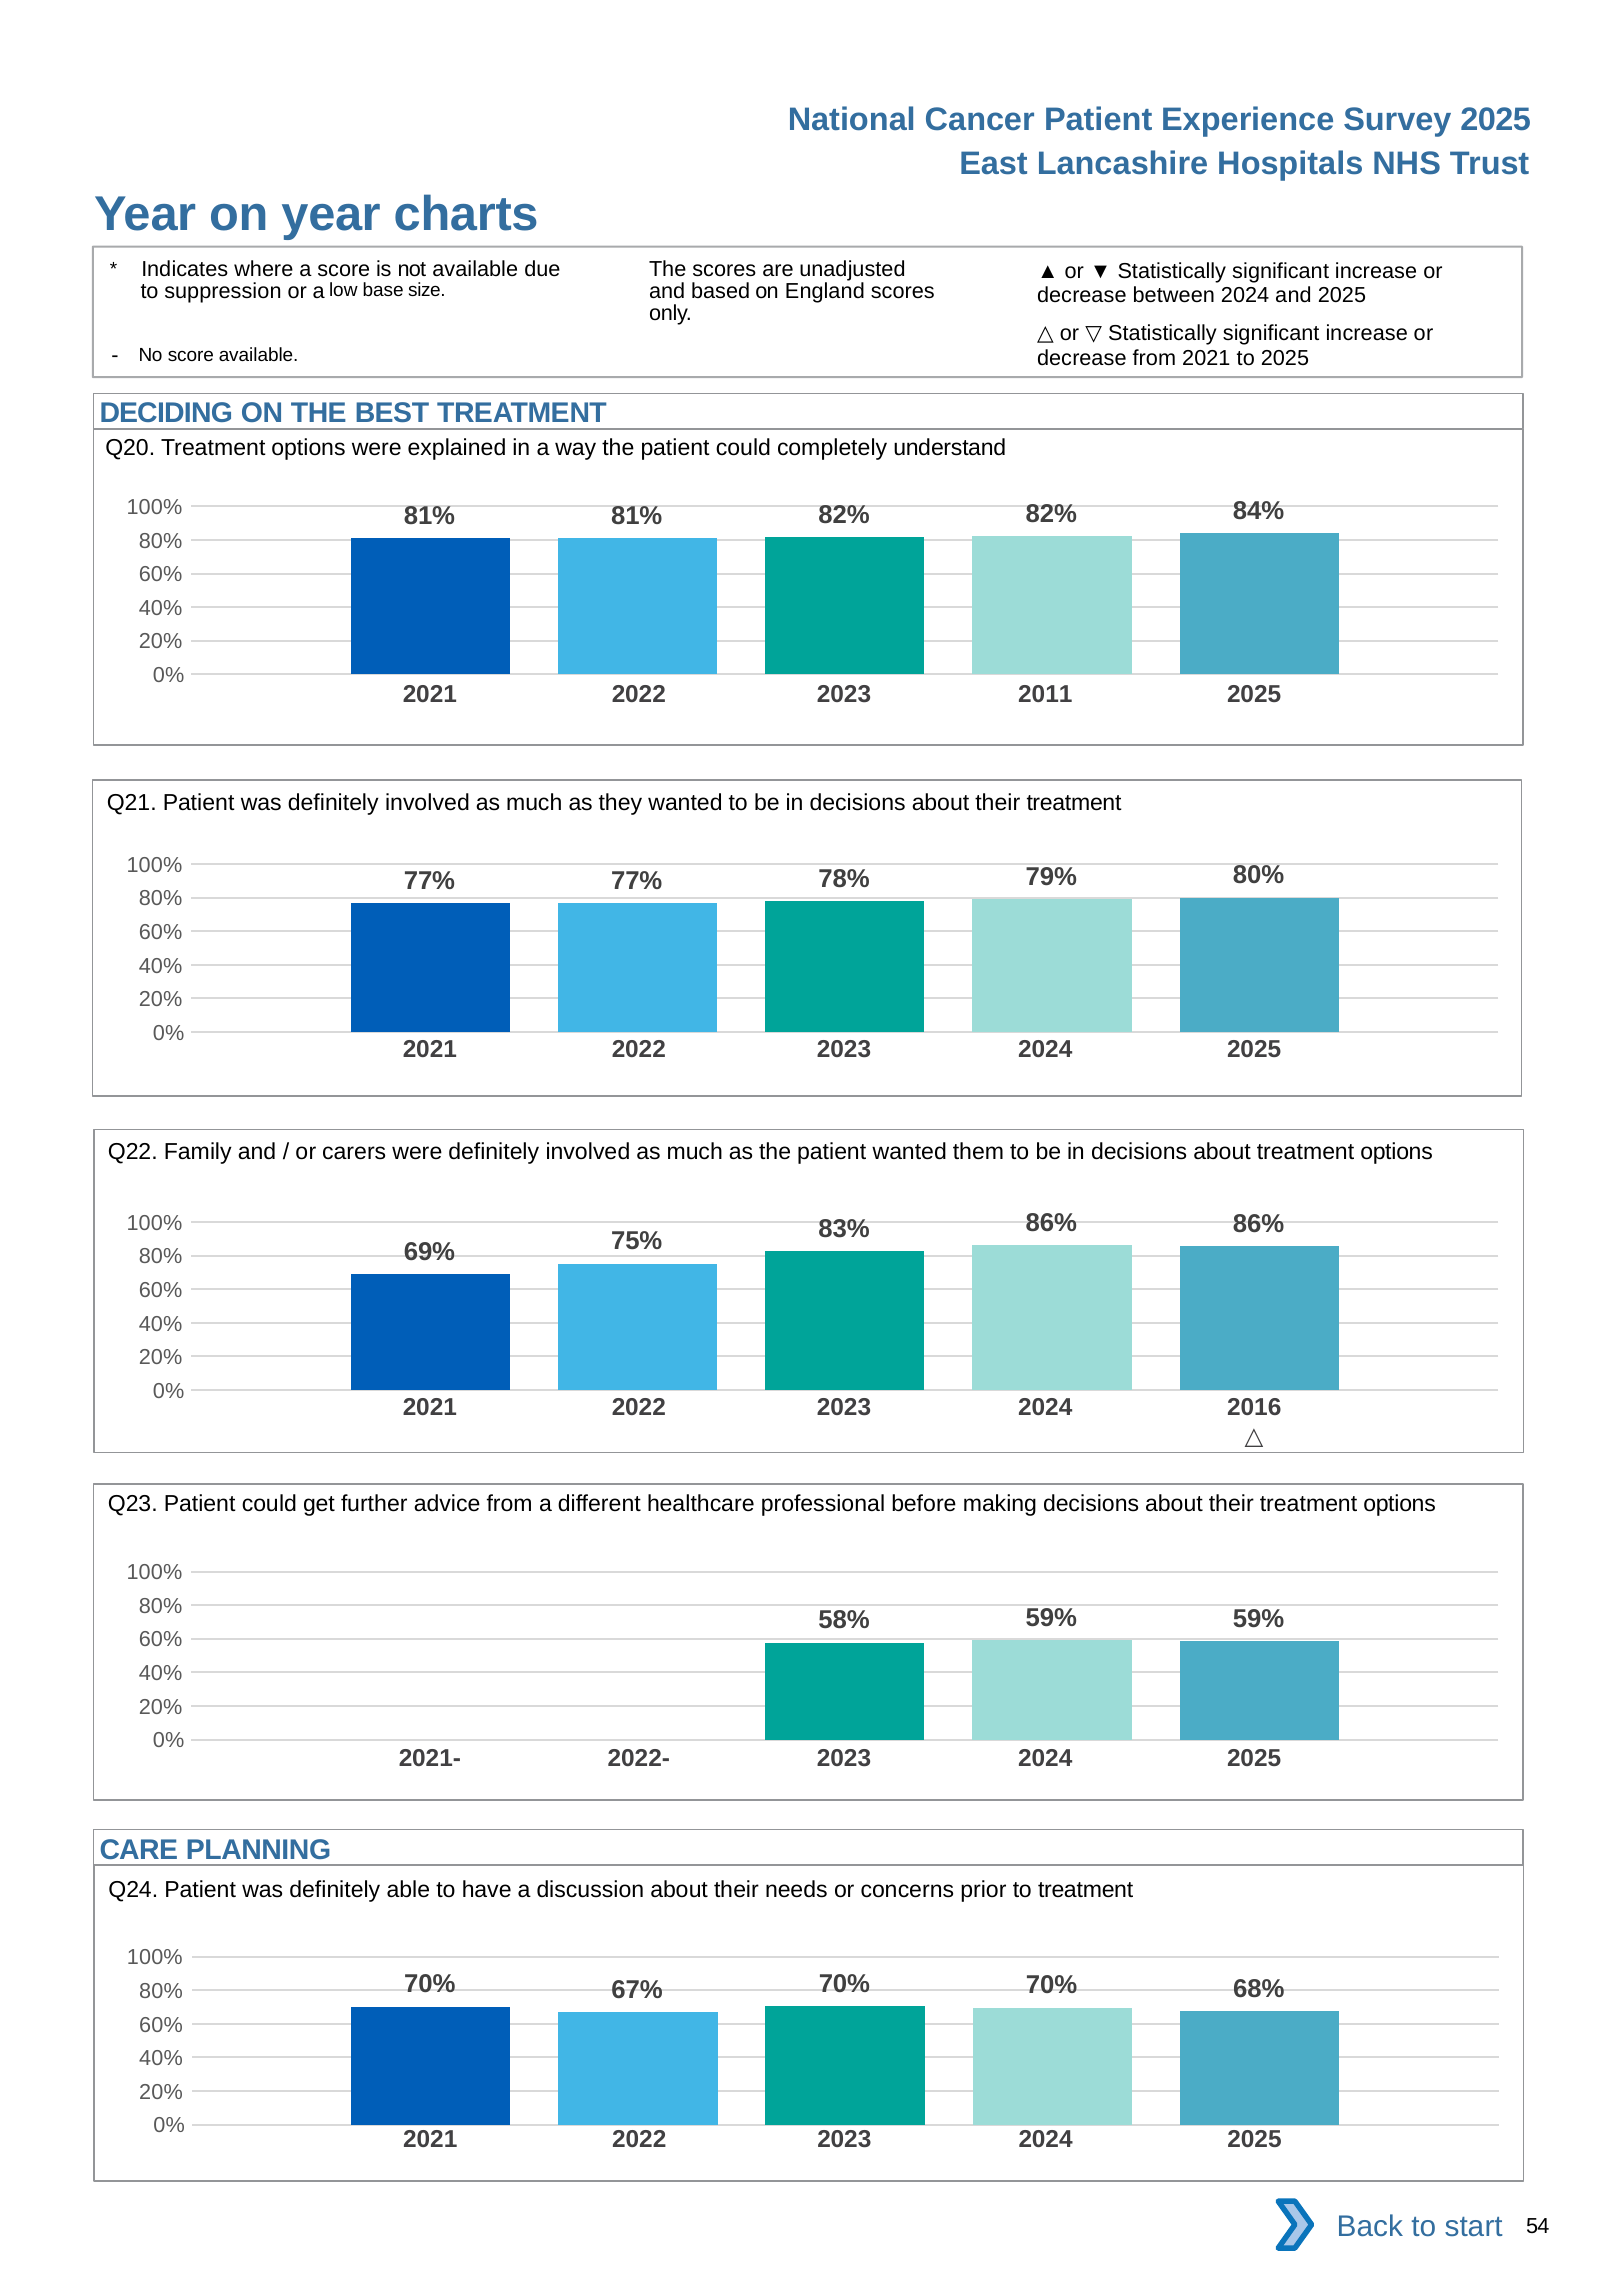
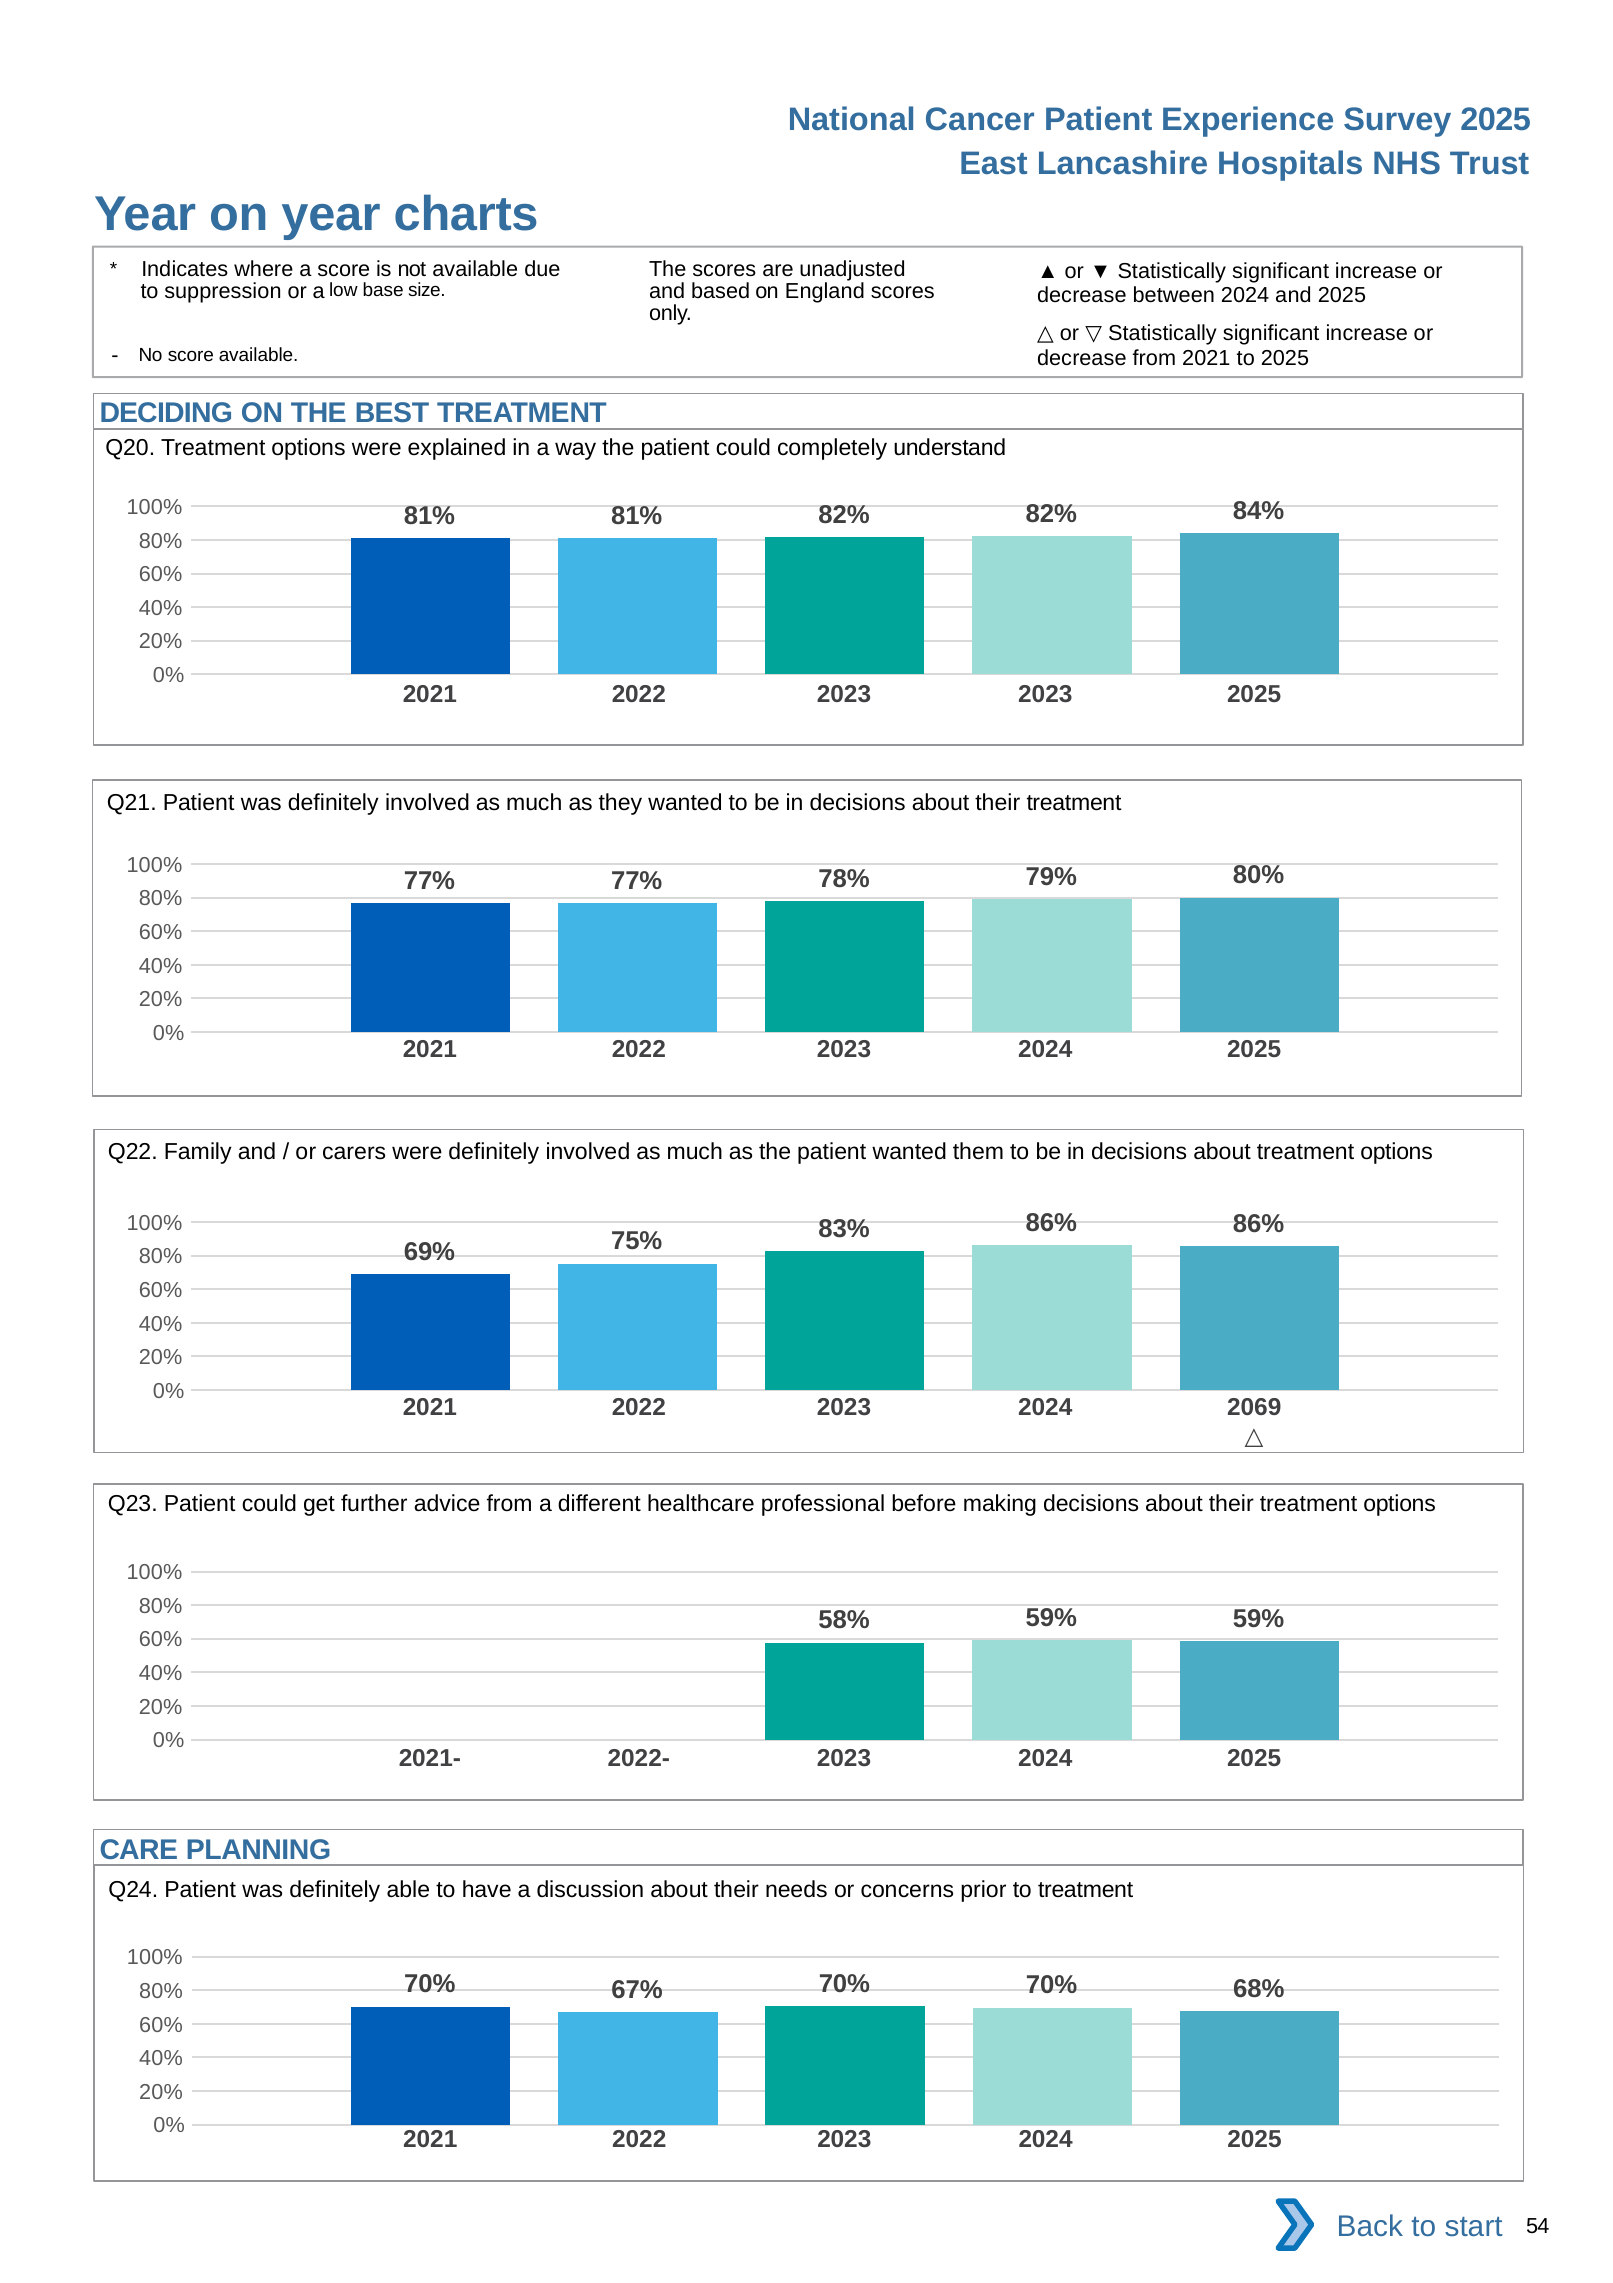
2023 2011: 2011 -> 2023 (1045, 694)
2016: 2016 -> 2069 (1254, 1407)
